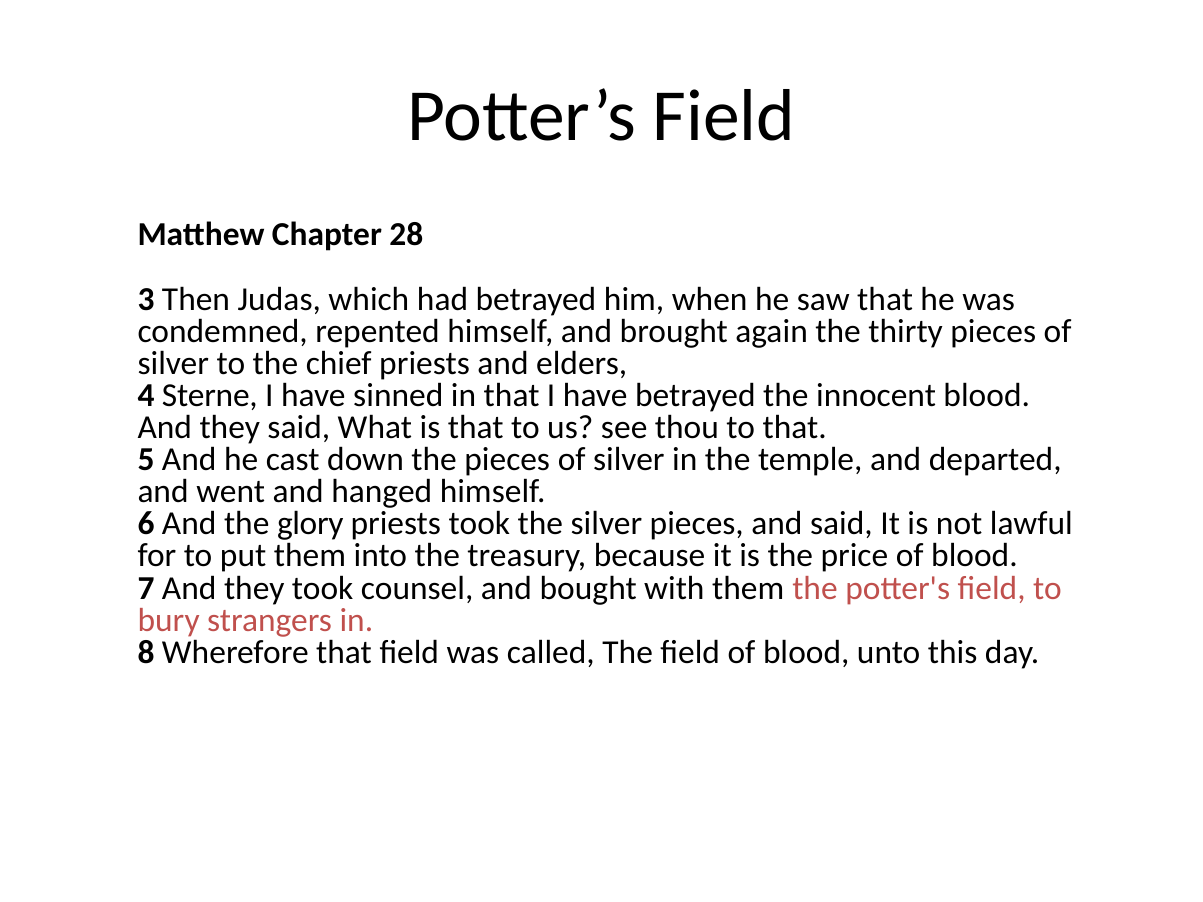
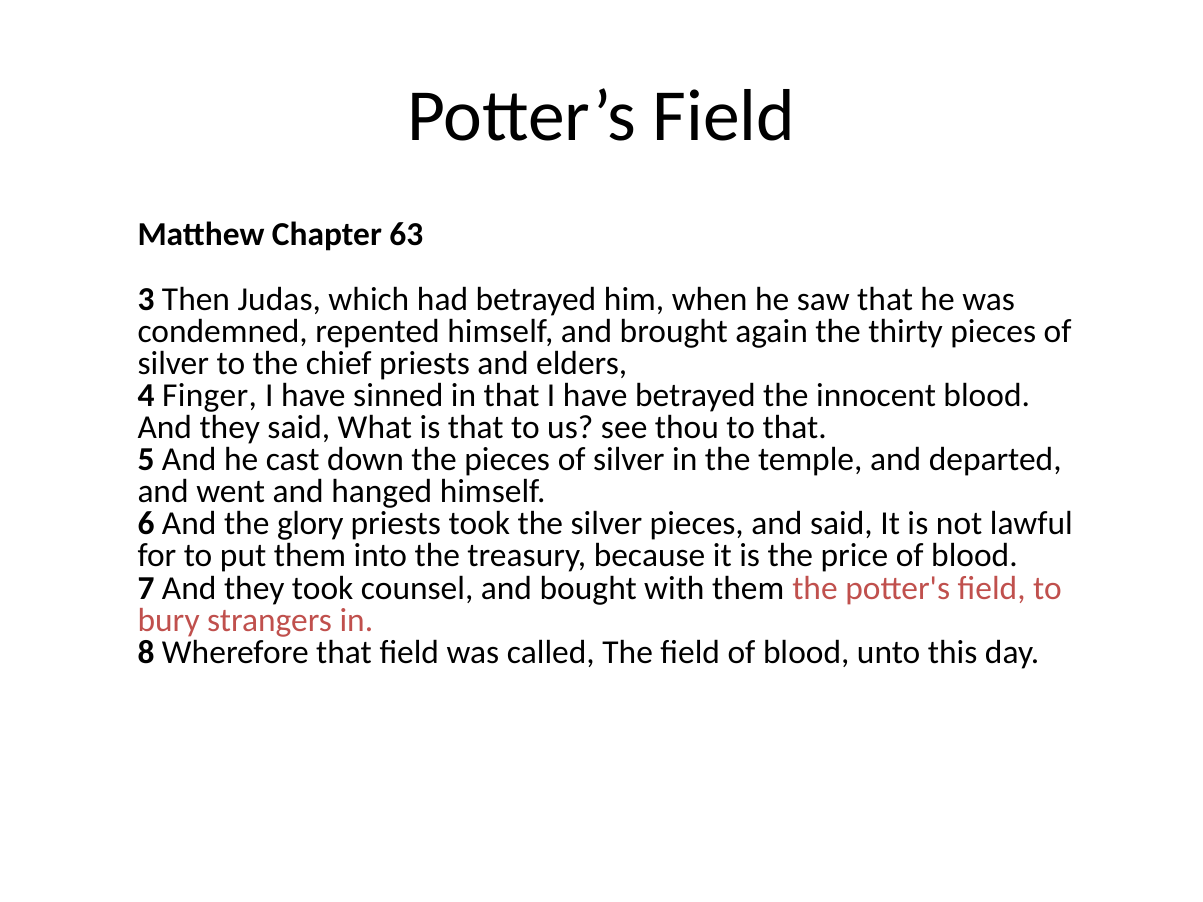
28: 28 -> 63 (406, 235)
Sterne: Sterne -> Finger (210, 395)
